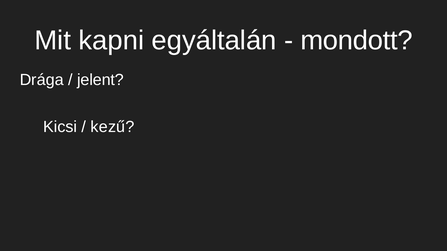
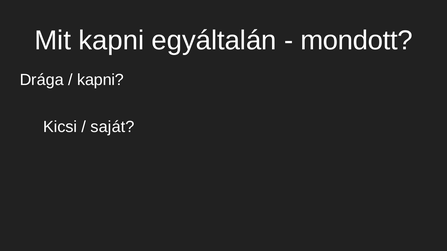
jelent: jelent -> kapni (101, 80)
kezű: kezű -> saját (113, 127)
